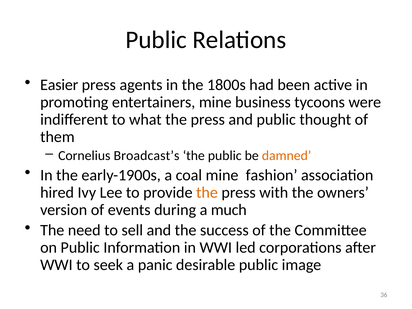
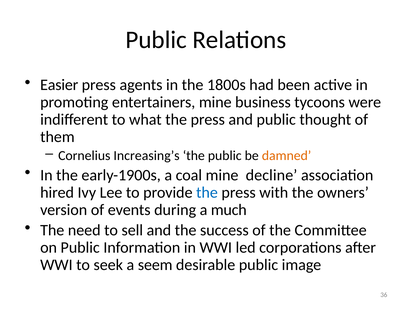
Broadcast’s: Broadcast’s -> Increasing’s (147, 155)
fashion: fashion -> decline (271, 175)
the colour: orange -> blue (207, 192)
panic: panic -> seem (155, 265)
